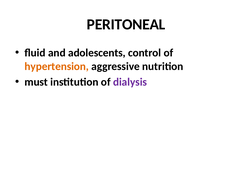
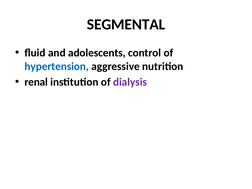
PERITONEAL: PERITONEAL -> SEGMENTAL (126, 24)
hypertension colour: orange -> blue (57, 66)
must: must -> renal (36, 82)
